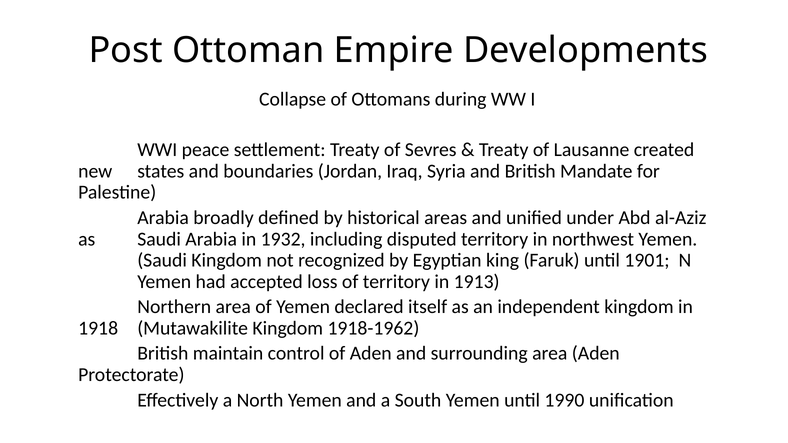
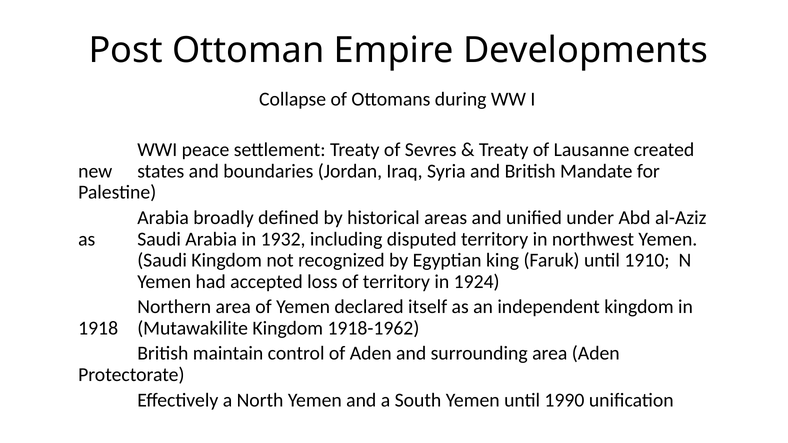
1901: 1901 -> 1910 (647, 260)
1913: 1913 -> 1924 (477, 282)
